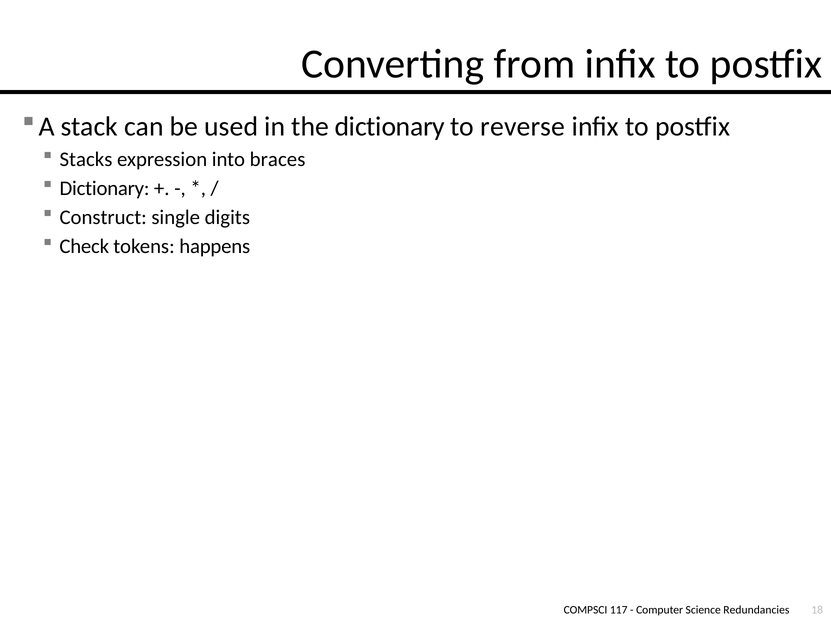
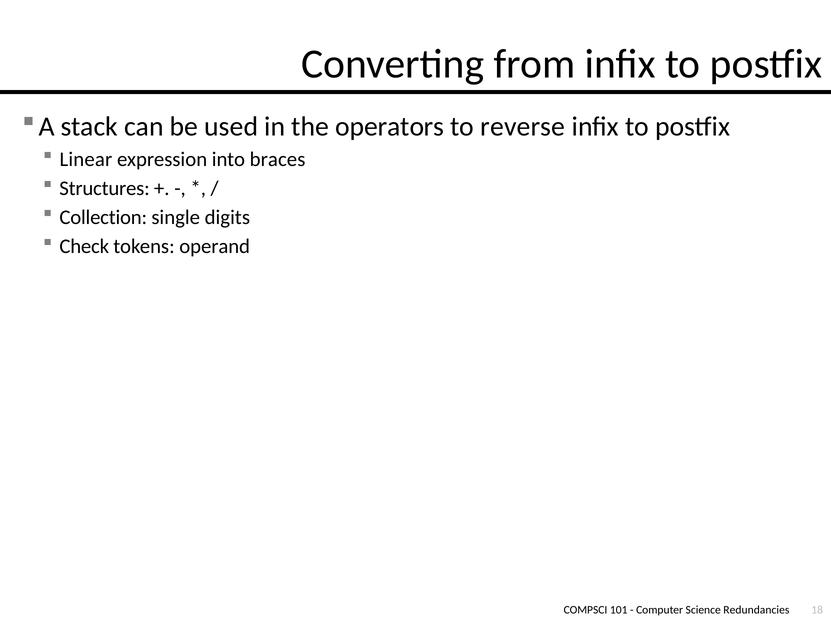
the dictionary: dictionary -> operators (390, 127)
Stacks: Stacks -> Linear (86, 159)
Dictionary: Dictionary -> Structures (105, 188)
Construct: Construct -> Collection (103, 218)
happens: happens -> operand (215, 247)
117: 117 -> 101 (619, 610)
